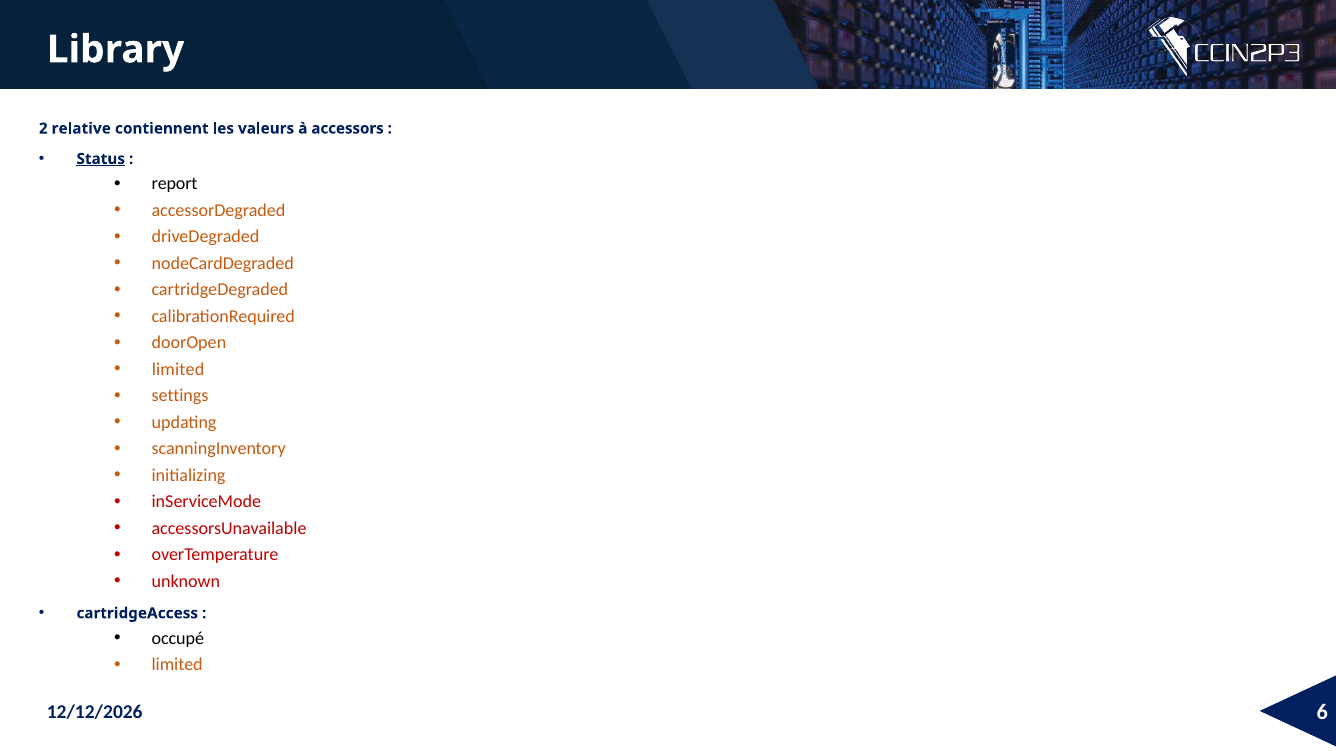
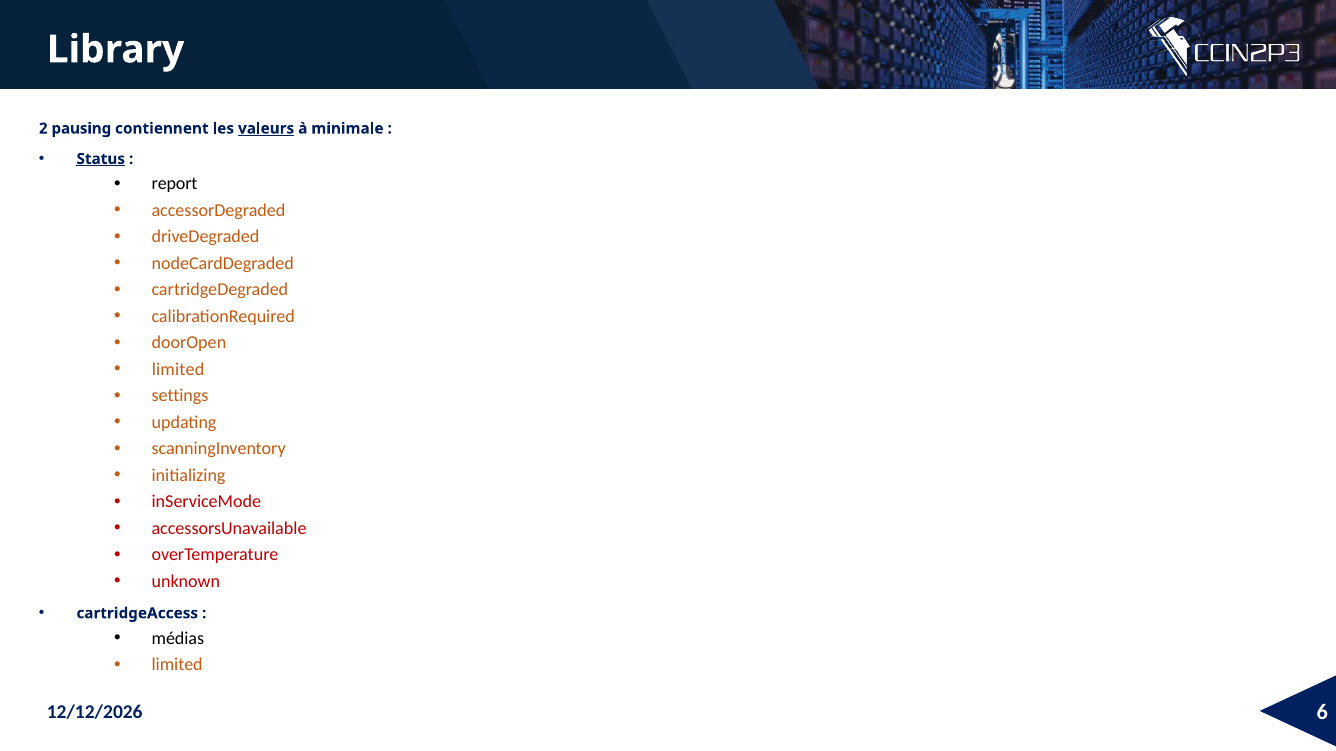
relative: relative -> pausing (81, 129)
valeurs underline: none -> present (266, 129)
accessors: accessors -> minimale (347, 129)
occupé: occupé -> médias (178, 639)
